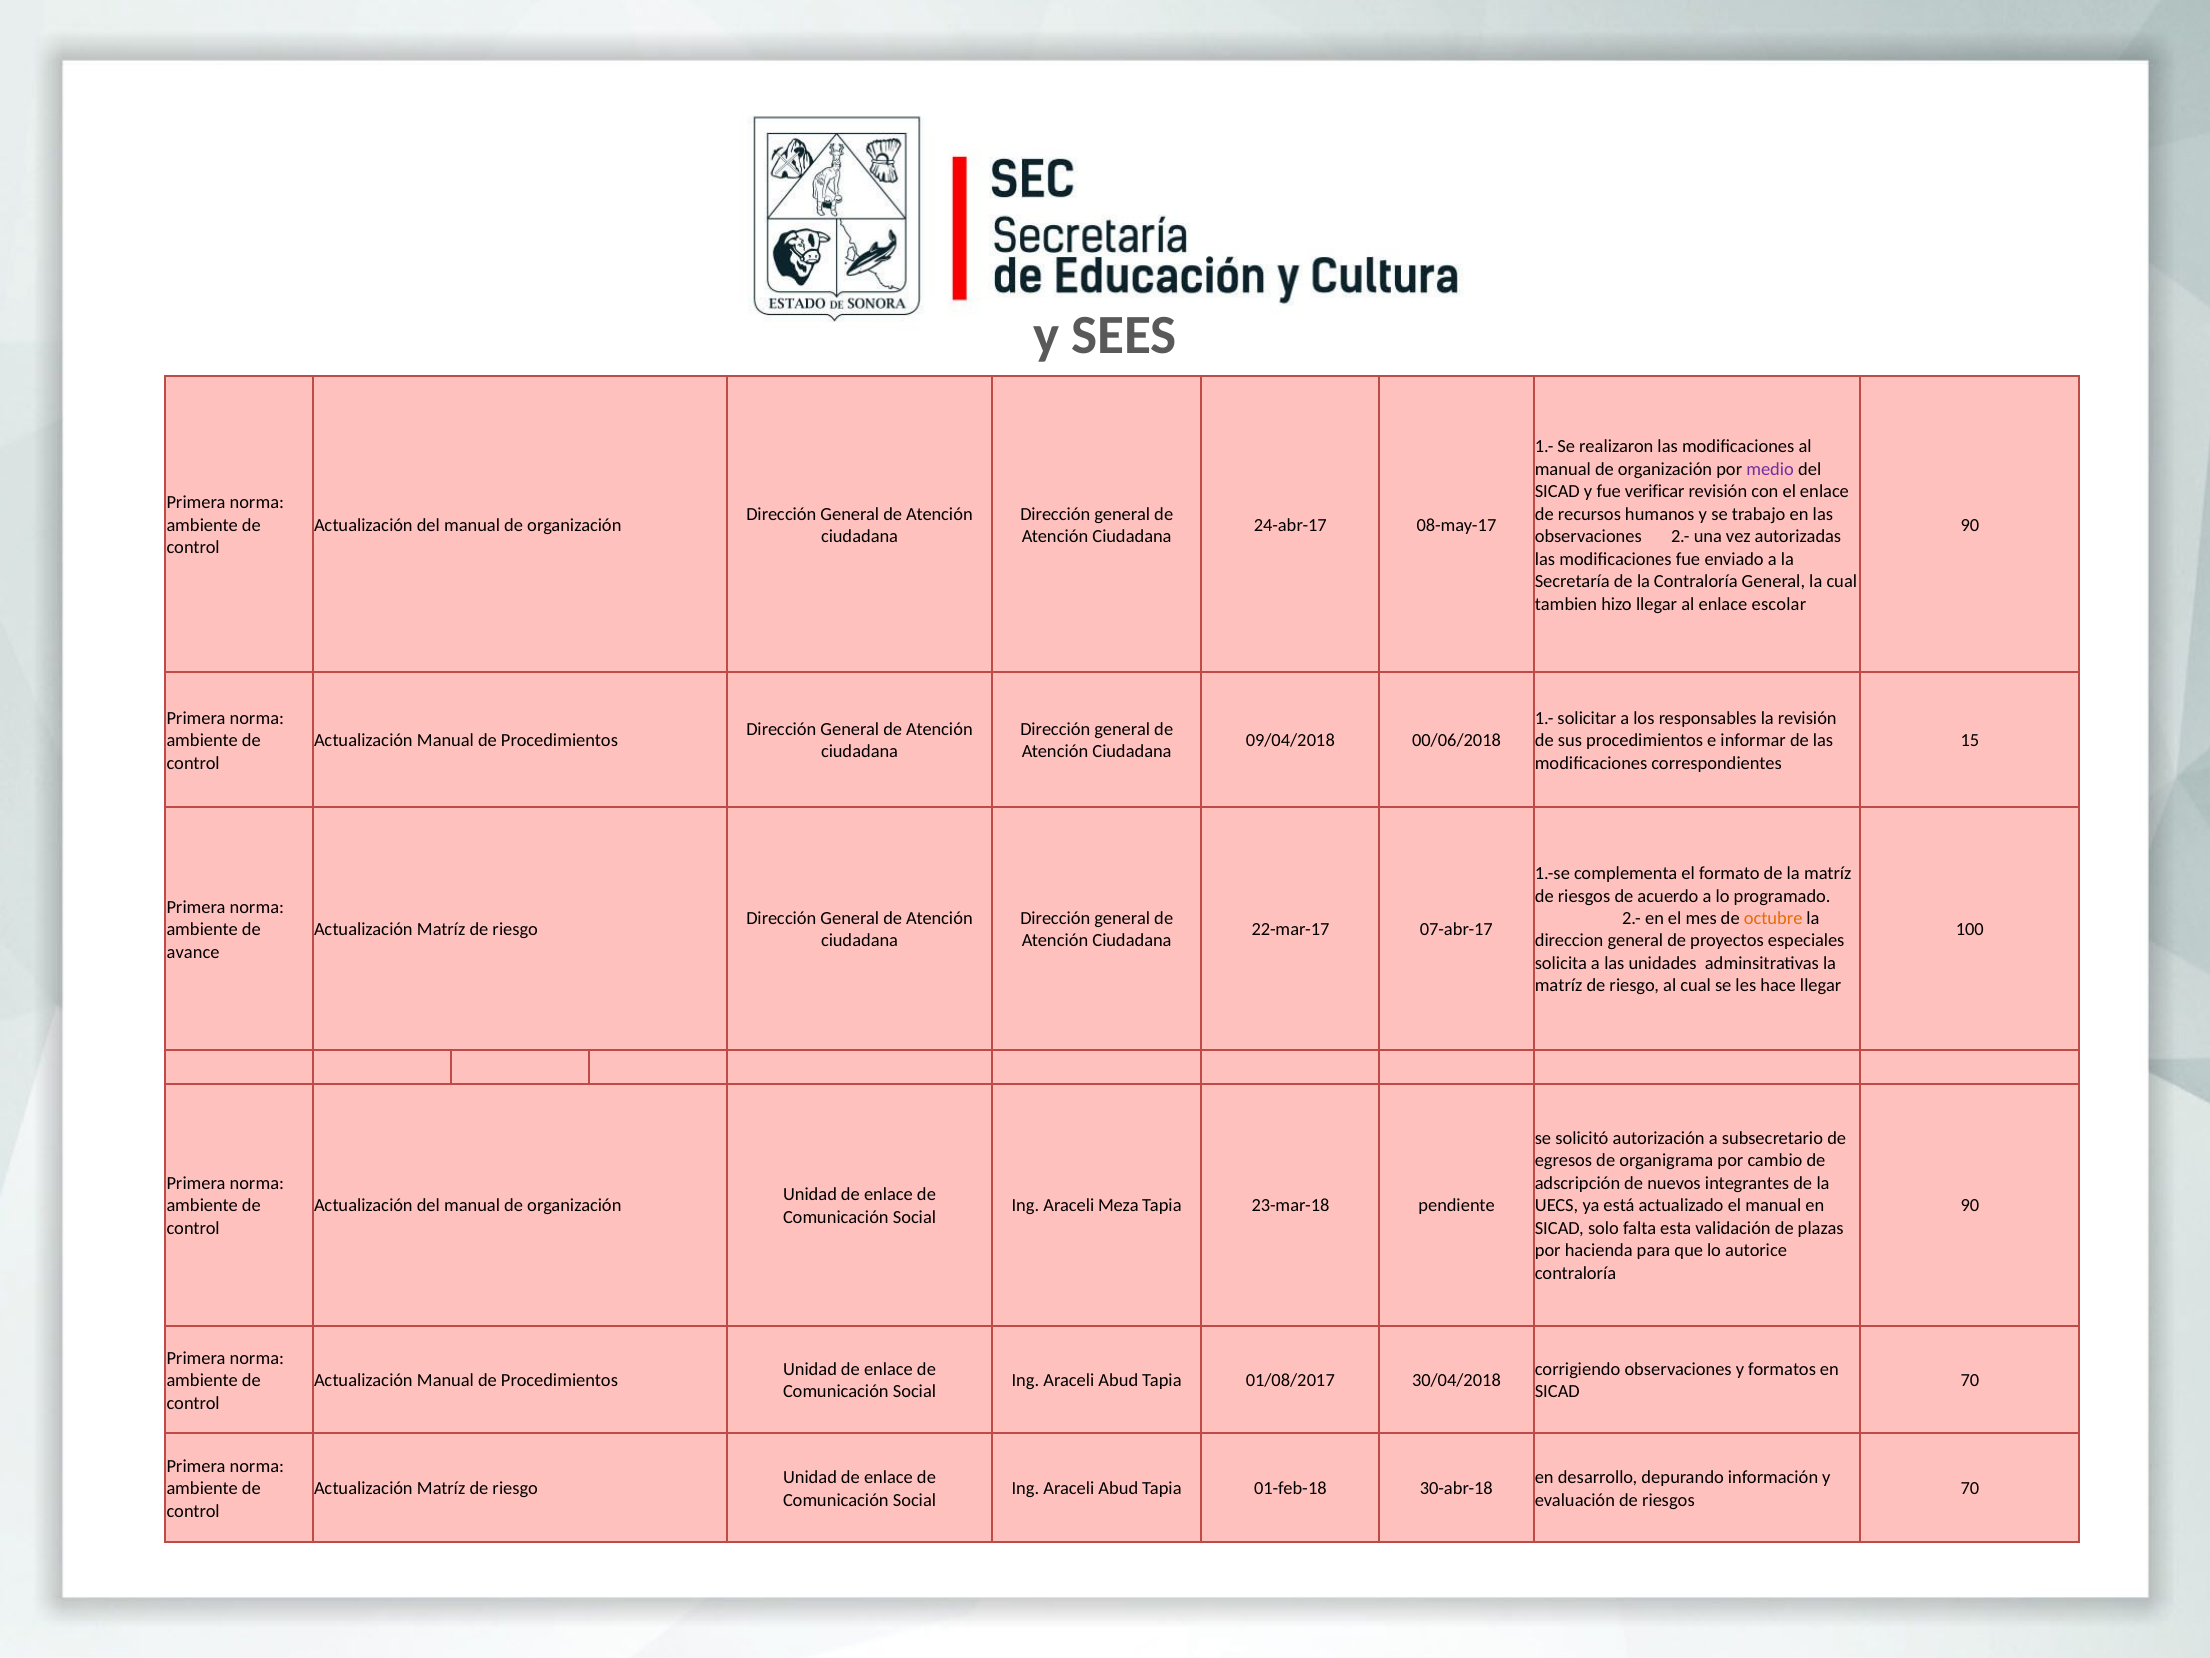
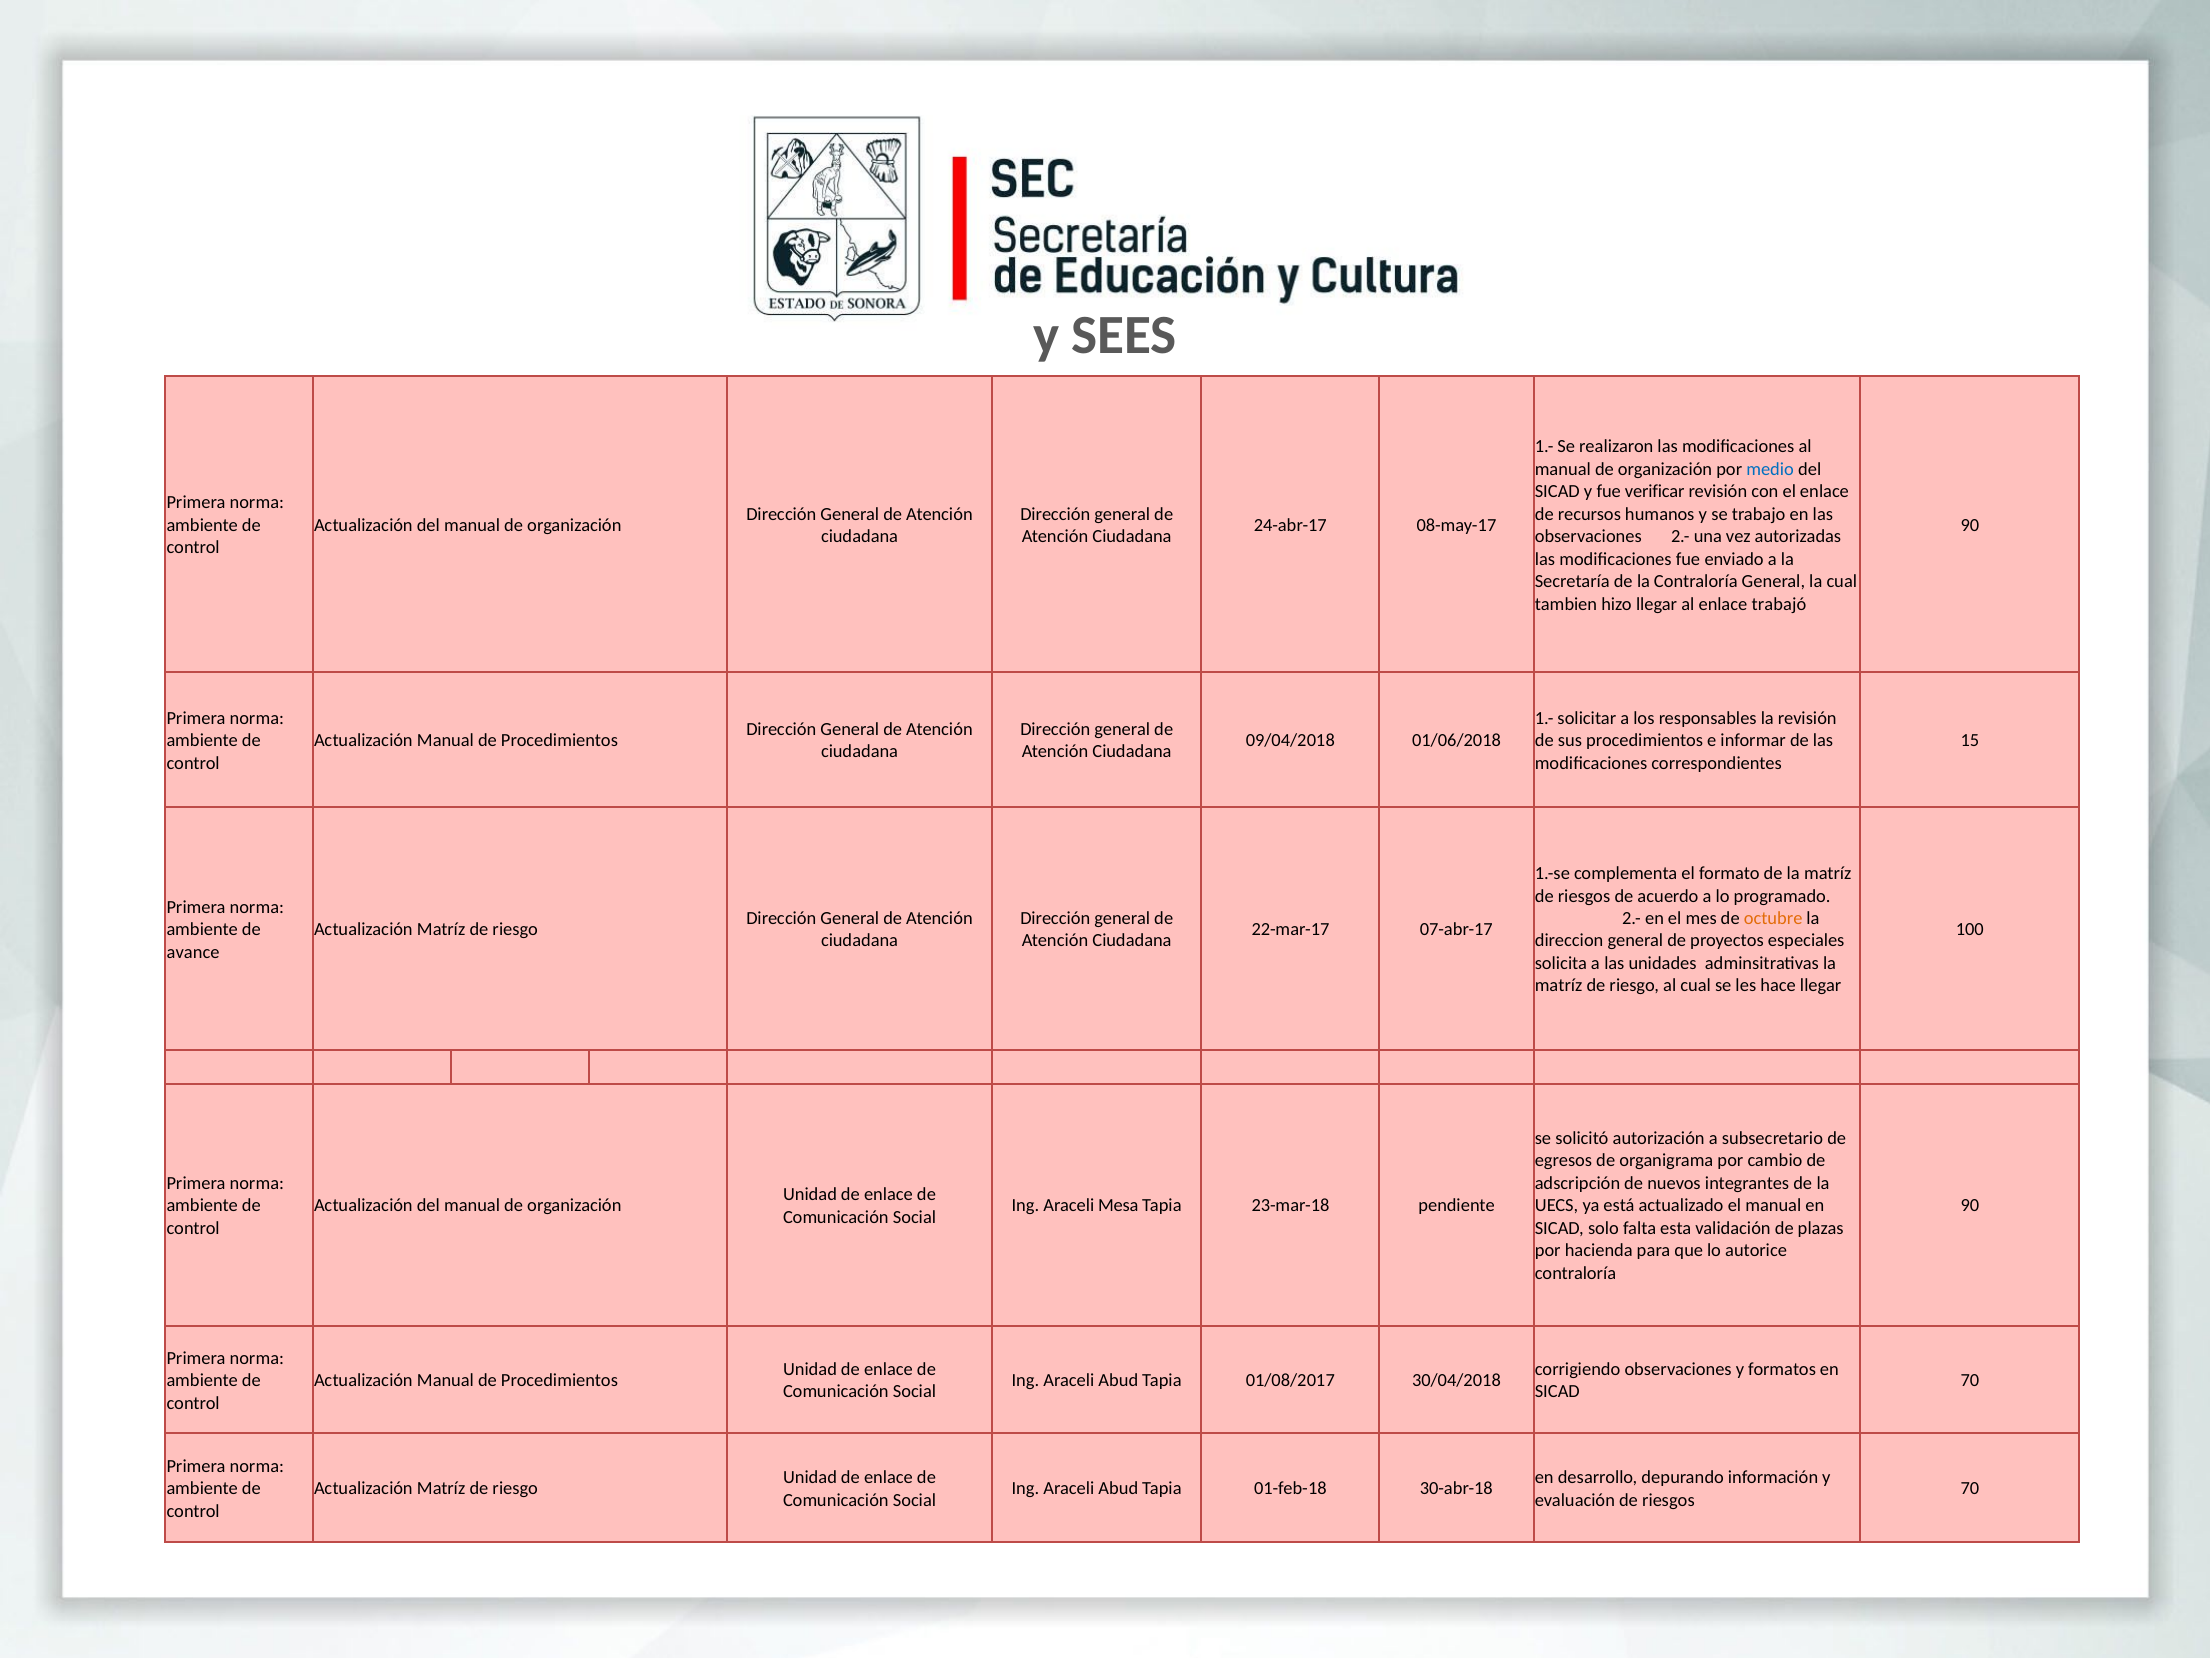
medio colour: purple -> blue (1770, 469)
escolar: escolar -> trabajó (1779, 604)
00/06/2018: 00/06/2018 -> 01/06/2018 (1457, 740)
Meza: Meza -> Mesa (1118, 1205)
